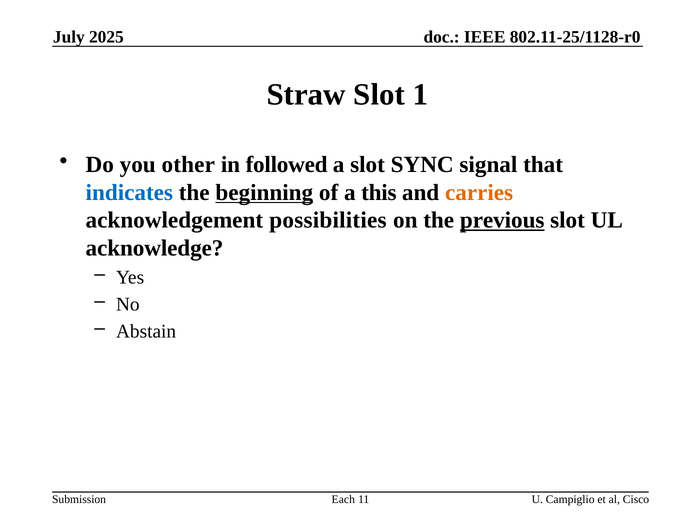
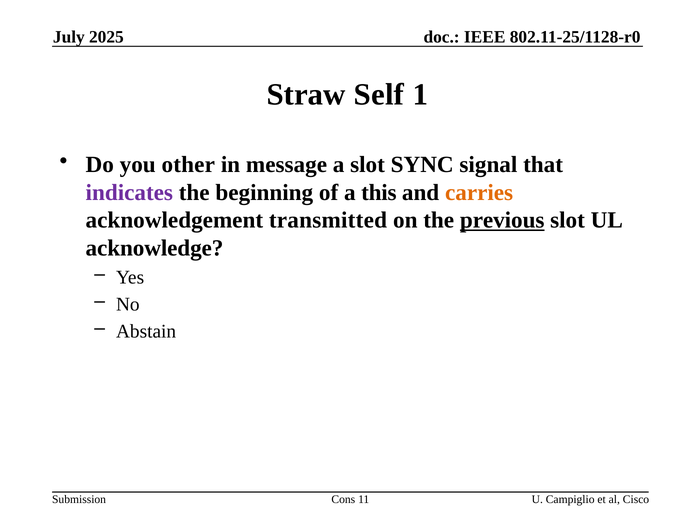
Straw Slot: Slot -> Self (379, 95)
followed: followed -> message (287, 165)
indicates colour: blue -> purple (129, 193)
beginning underline: present -> none (264, 193)
possibilities: possibilities -> transmitted (328, 220)
Each: Each -> Cons (343, 500)
